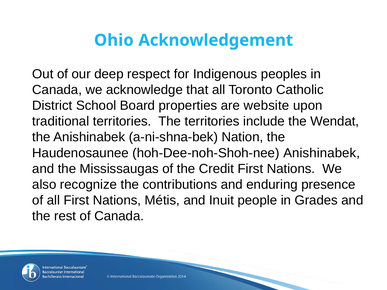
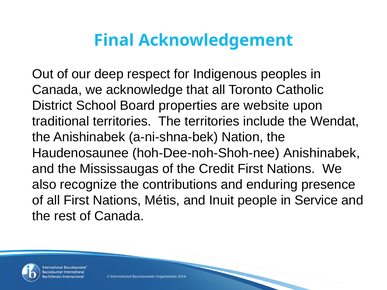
Ohio: Ohio -> Final (114, 40)
Grades: Grades -> Service (316, 200)
